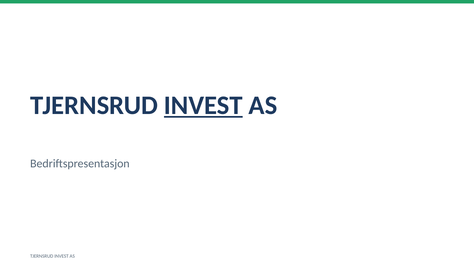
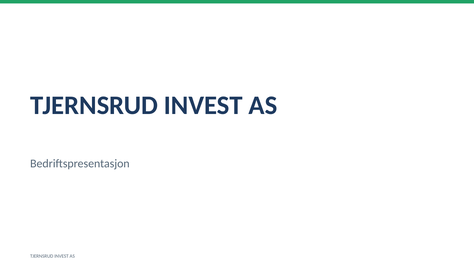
INVEST underline: present -> none (203, 105)
